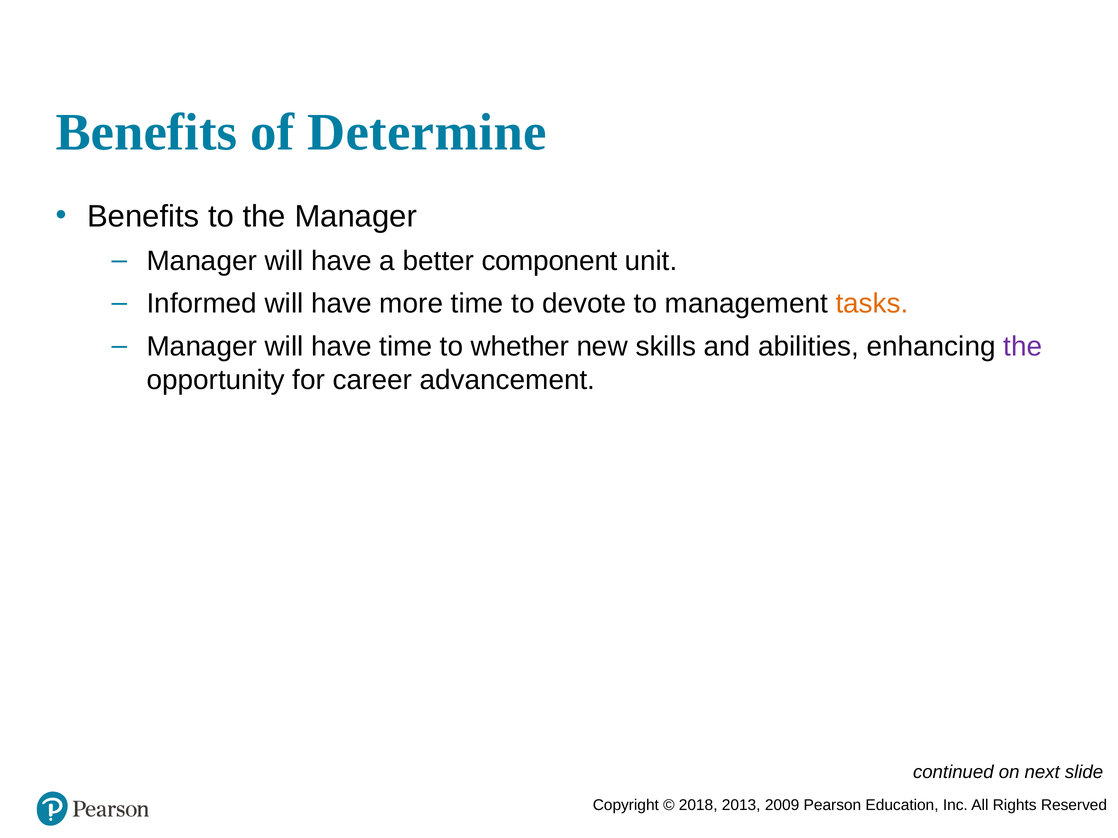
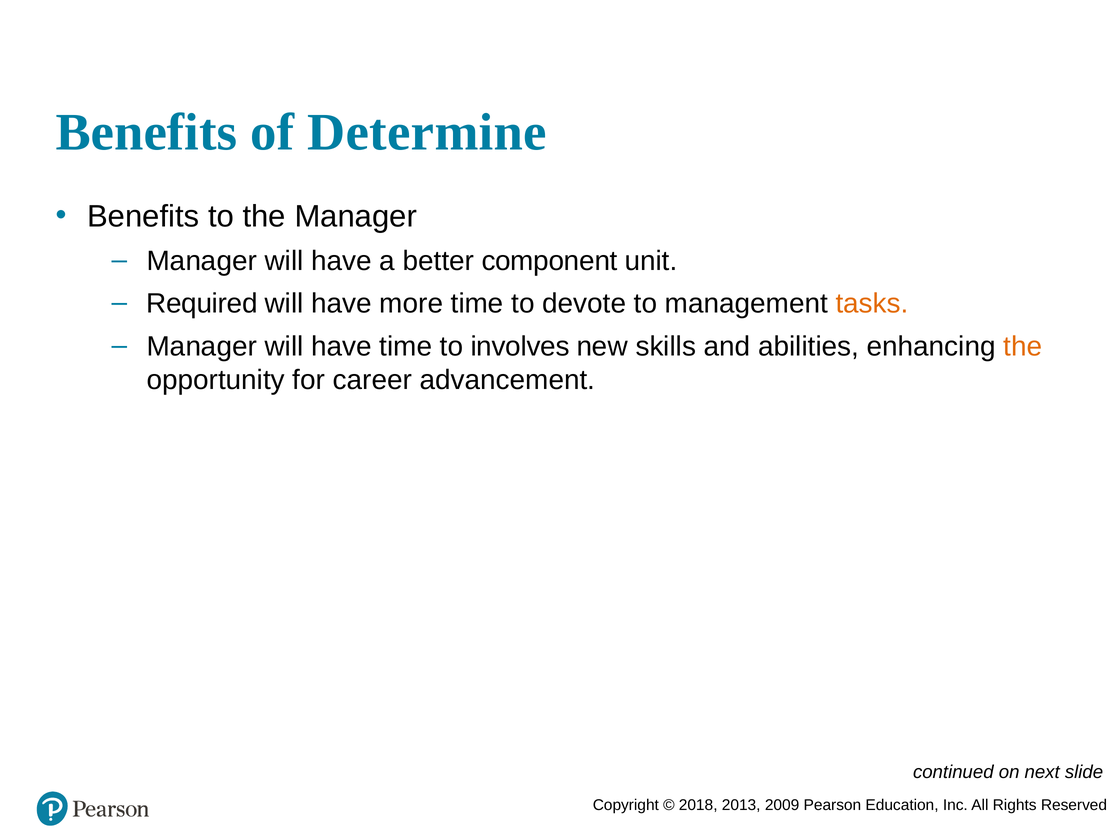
Informed: Informed -> Required (202, 304)
whether: whether -> involves (520, 347)
the colour: purple -> orange (1023, 347)
